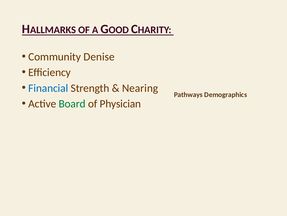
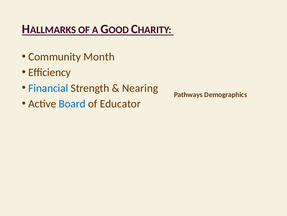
Denise: Denise -> Month (99, 57)
Board colour: green -> blue (72, 103)
Physician: Physician -> Educator (120, 103)
